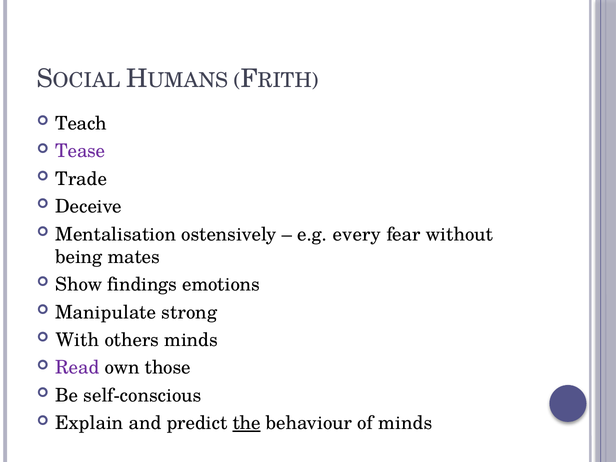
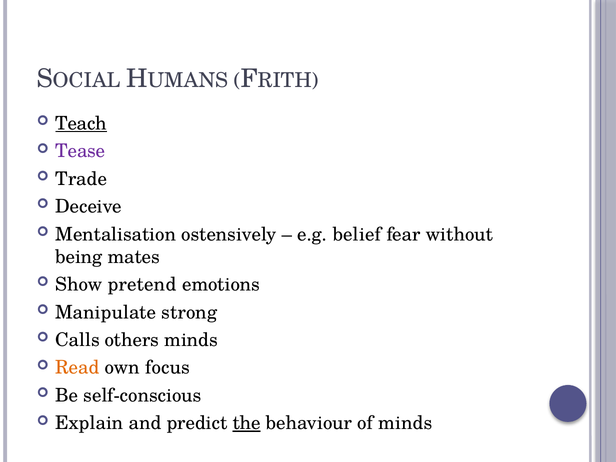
Teach underline: none -> present (81, 123)
every: every -> belief (357, 234)
findings: findings -> pretend (142, 285)
With: With -> Calls (78, 340)
Read colour: purple -> orange (78, 368)
those: those -> focus (168, 368)
